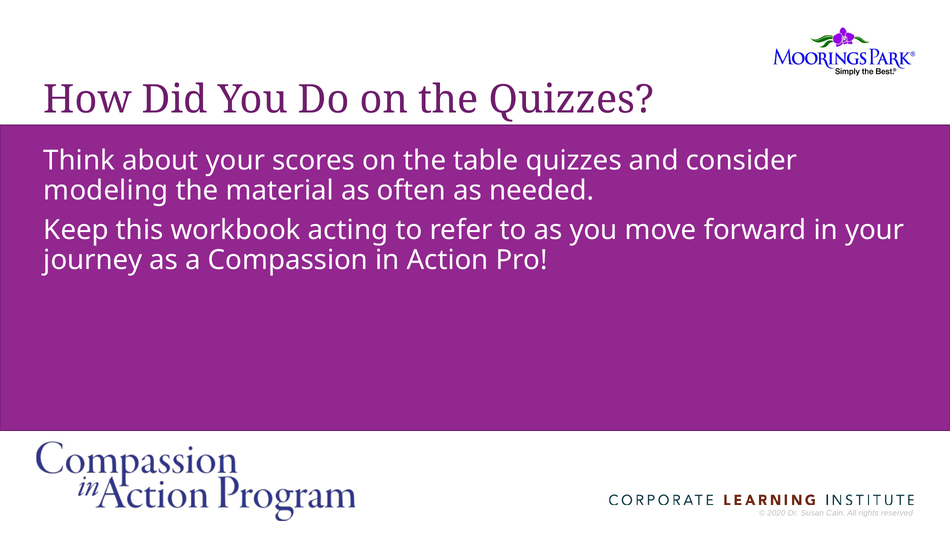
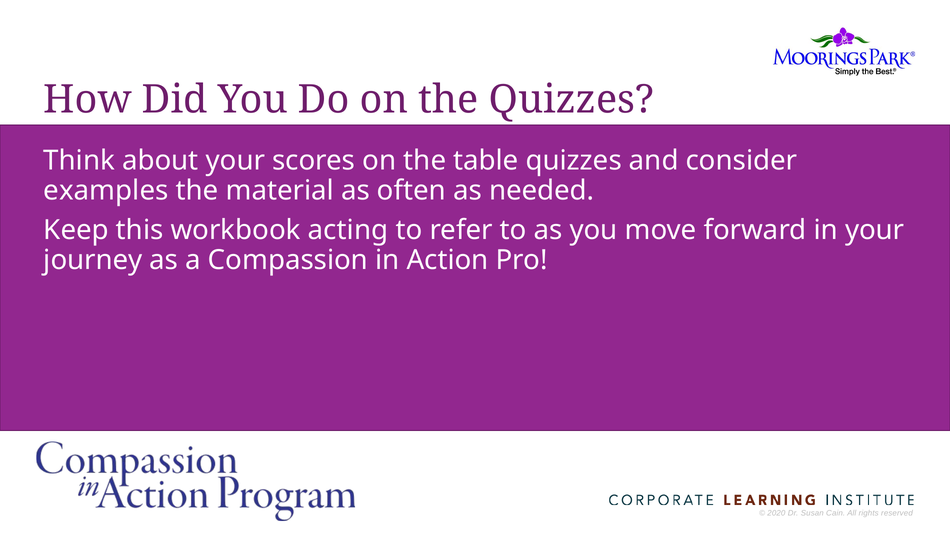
modeling: modeling -> examples (106, 191)
